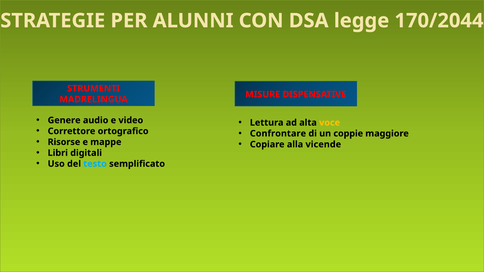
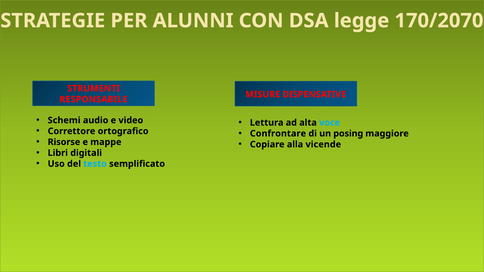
170/2044: 170/2044 -> 170/2070 (439, 21)
MADRELINGUA: MADRELINGUA -> RESPONSABILE (94, 99)
Genere: Genere -> Schemi (64, 120)
voce colour: yellow -> light blue (330, 123)
coppie: coppie -> posing (348, 134)
